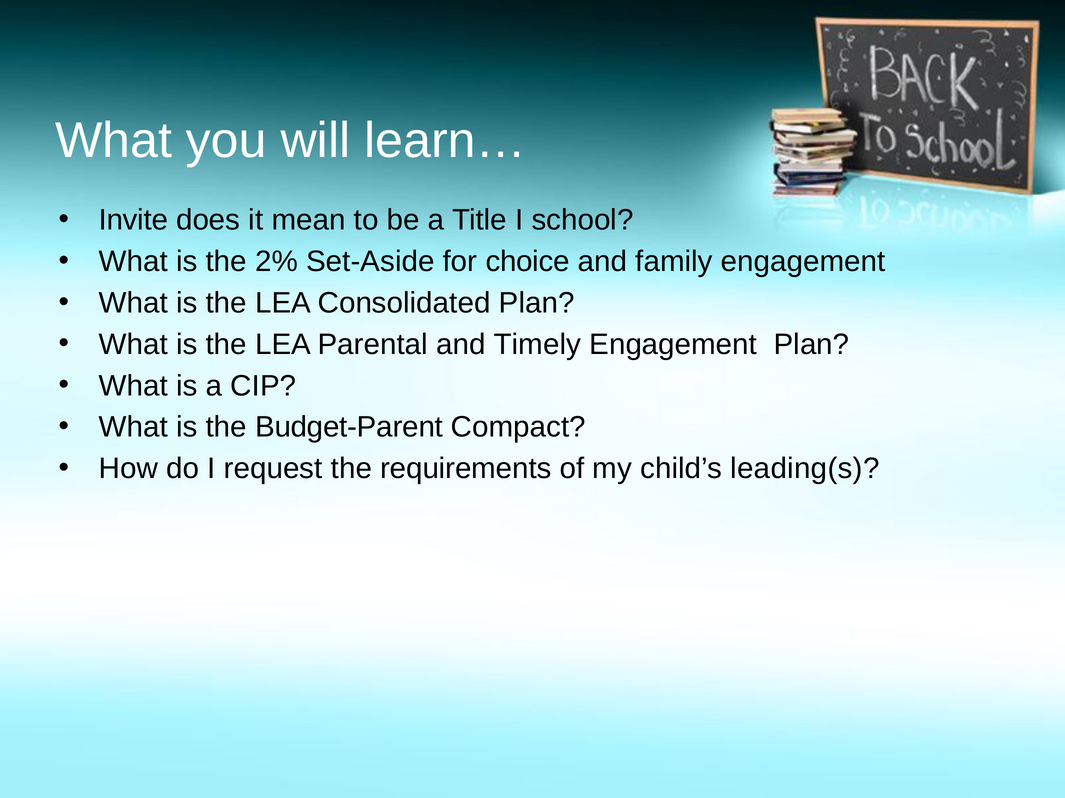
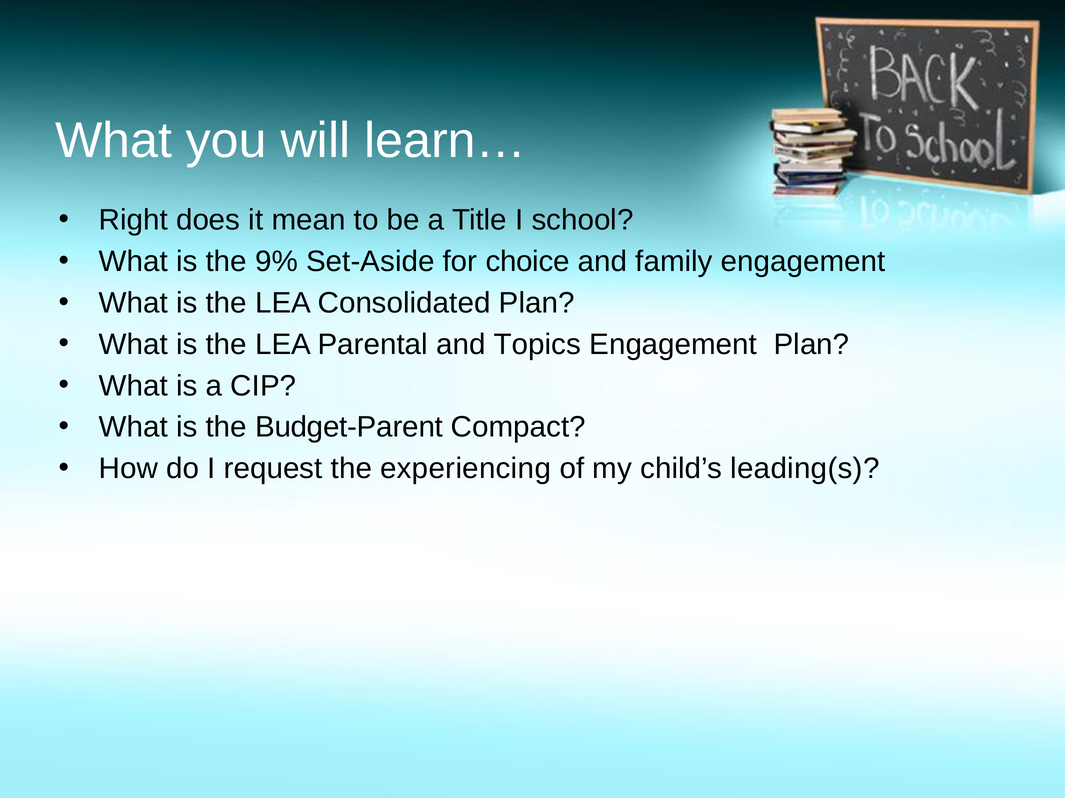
Invite: Invite -> Right (133, 220)
2%: 2% -> 9% (276, 262)
Timely: Timely -> Topics (537, 345)
requirements: requirements -> experiencing (466, 469)
